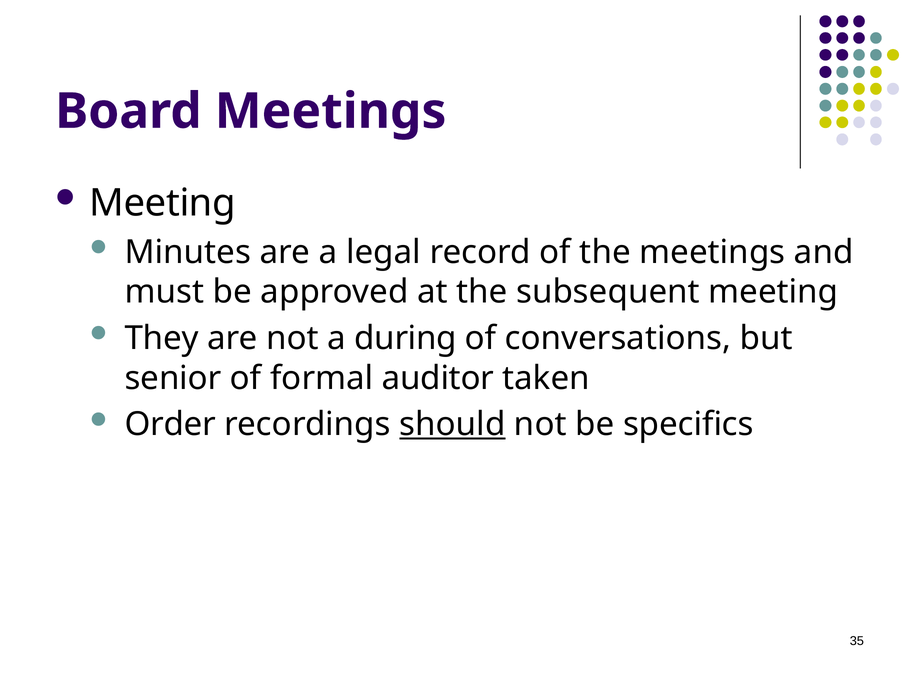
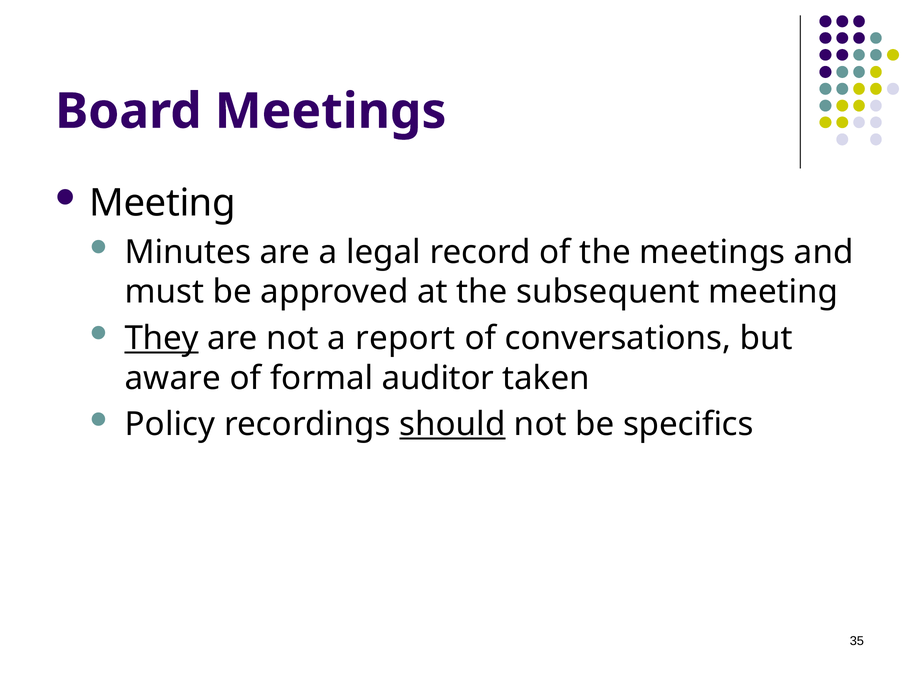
They underline: none -> present (162, 338)
during: during -> report (405, 338)
senior: senior -> aware (173, 378)
Order: Order -> Policy (170, 425)
